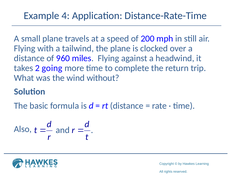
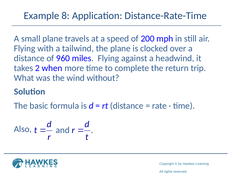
4: 4 -> 8 (66, 16)
going: going -> when (52, 68)
